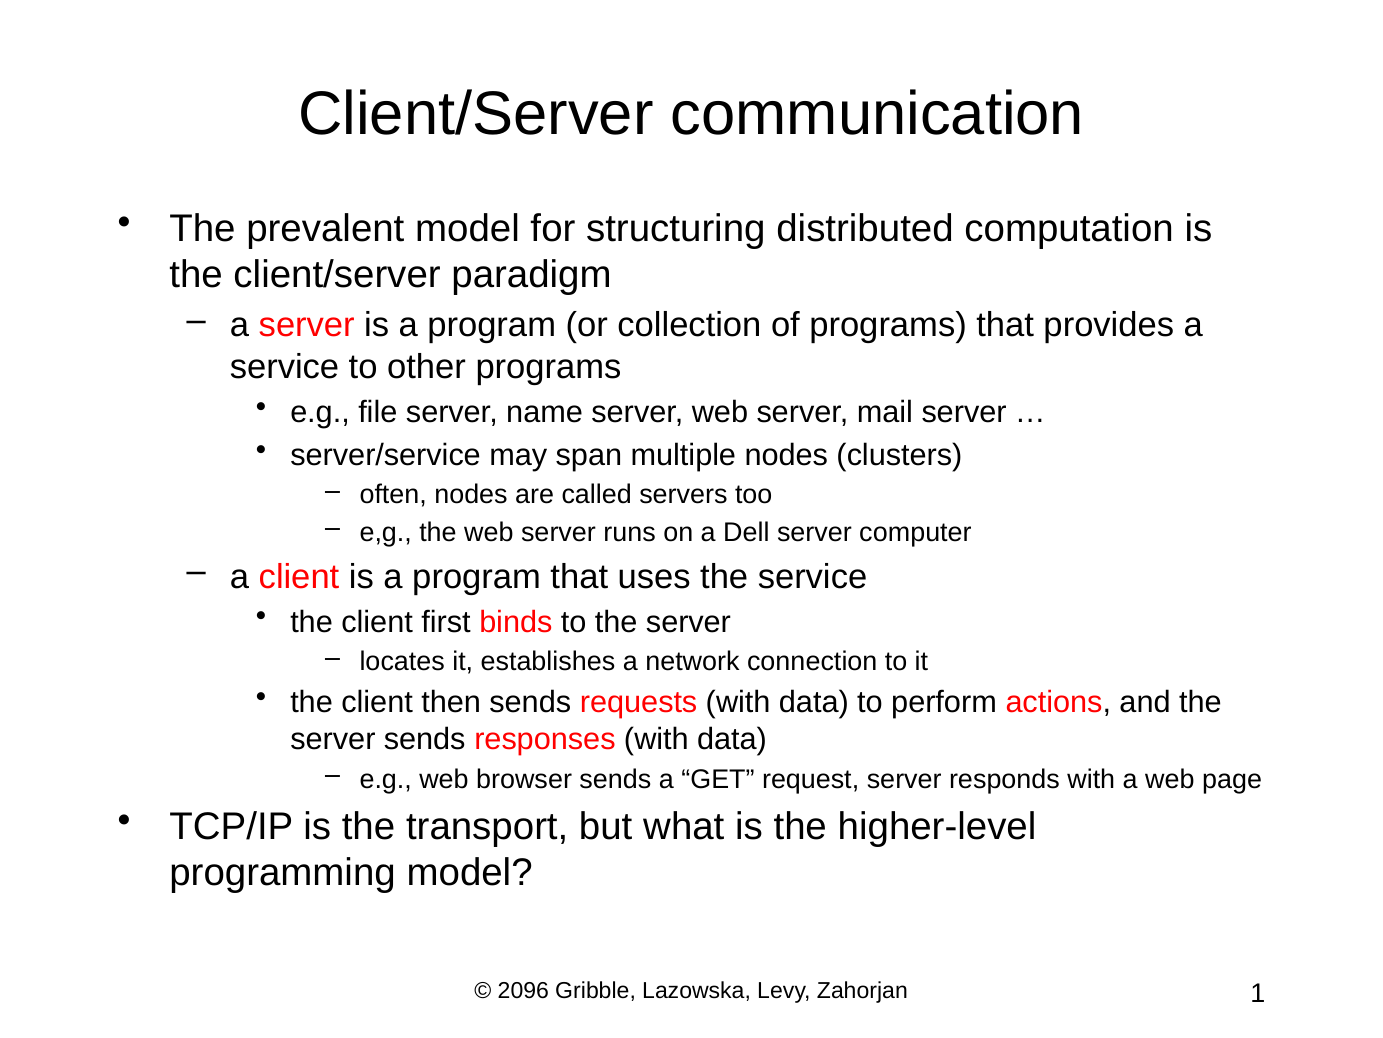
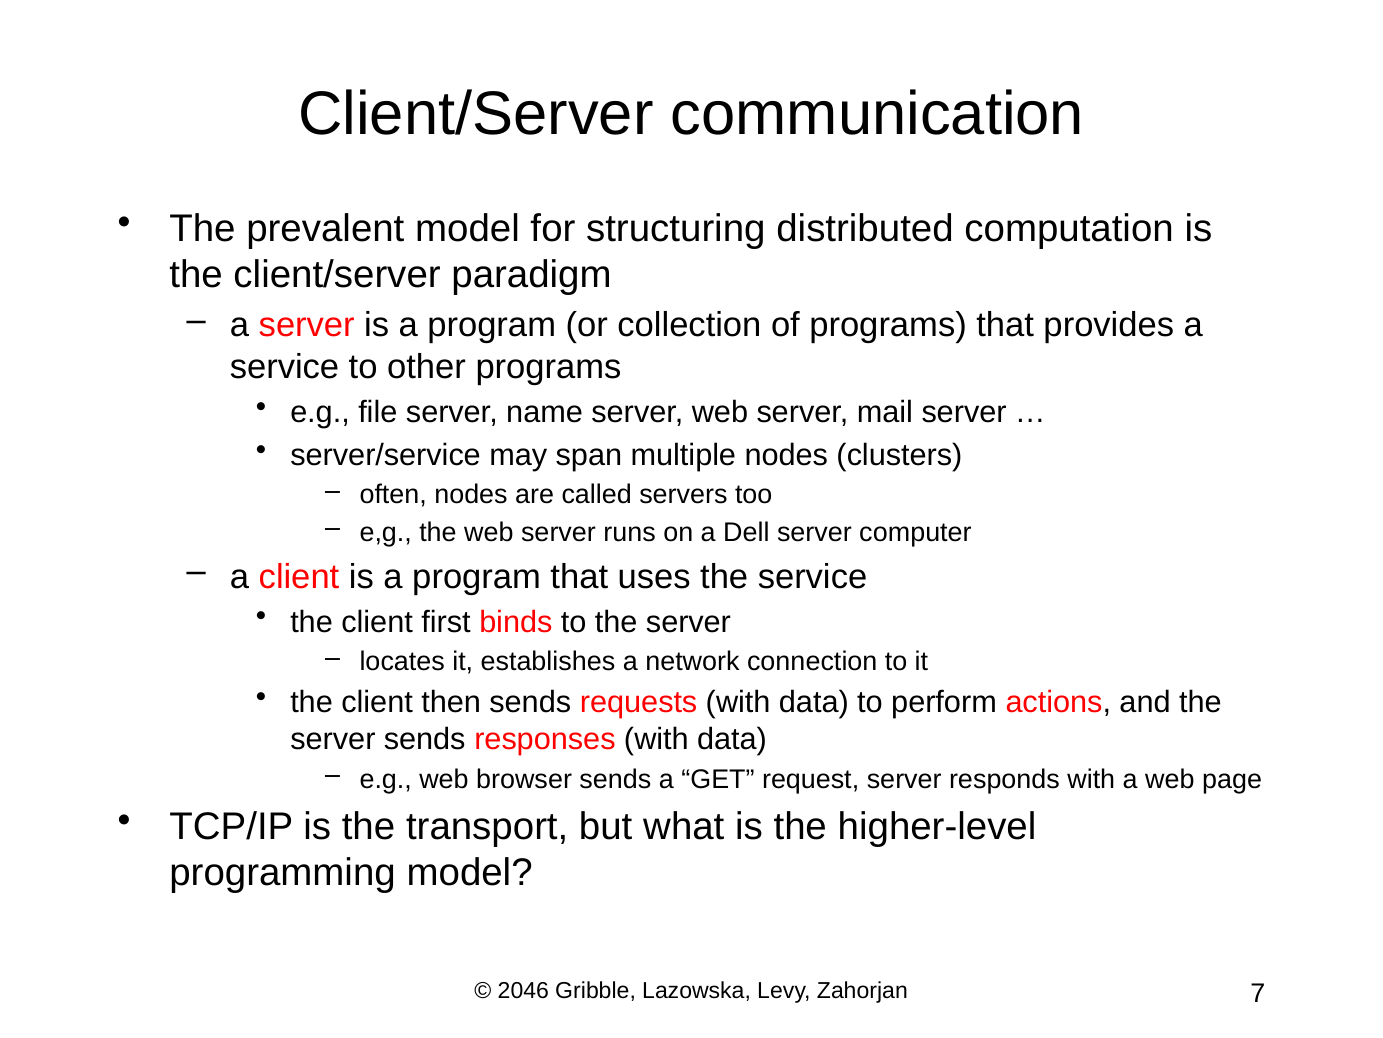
2096: 2096 -> 2046 (523, 990)
1: 1 -> 7 (1258, 993)
